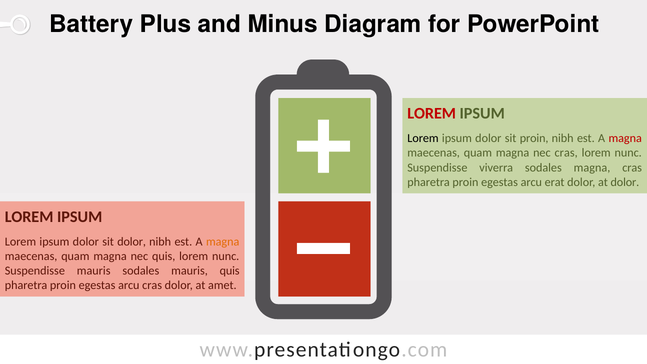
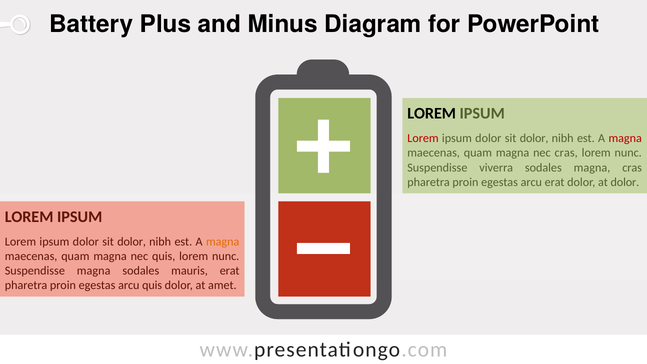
LOREM colour: red -> black (432, 114)
Lorem colour: black -> red (423, 138)
proin: proin -> dolor (534, 138)
Suspendisse mauris: mauris -> magna (94, 271)
mauris quis: quis -> erat (230, 271)
arcu cras: cras -> quis (152, 285)
